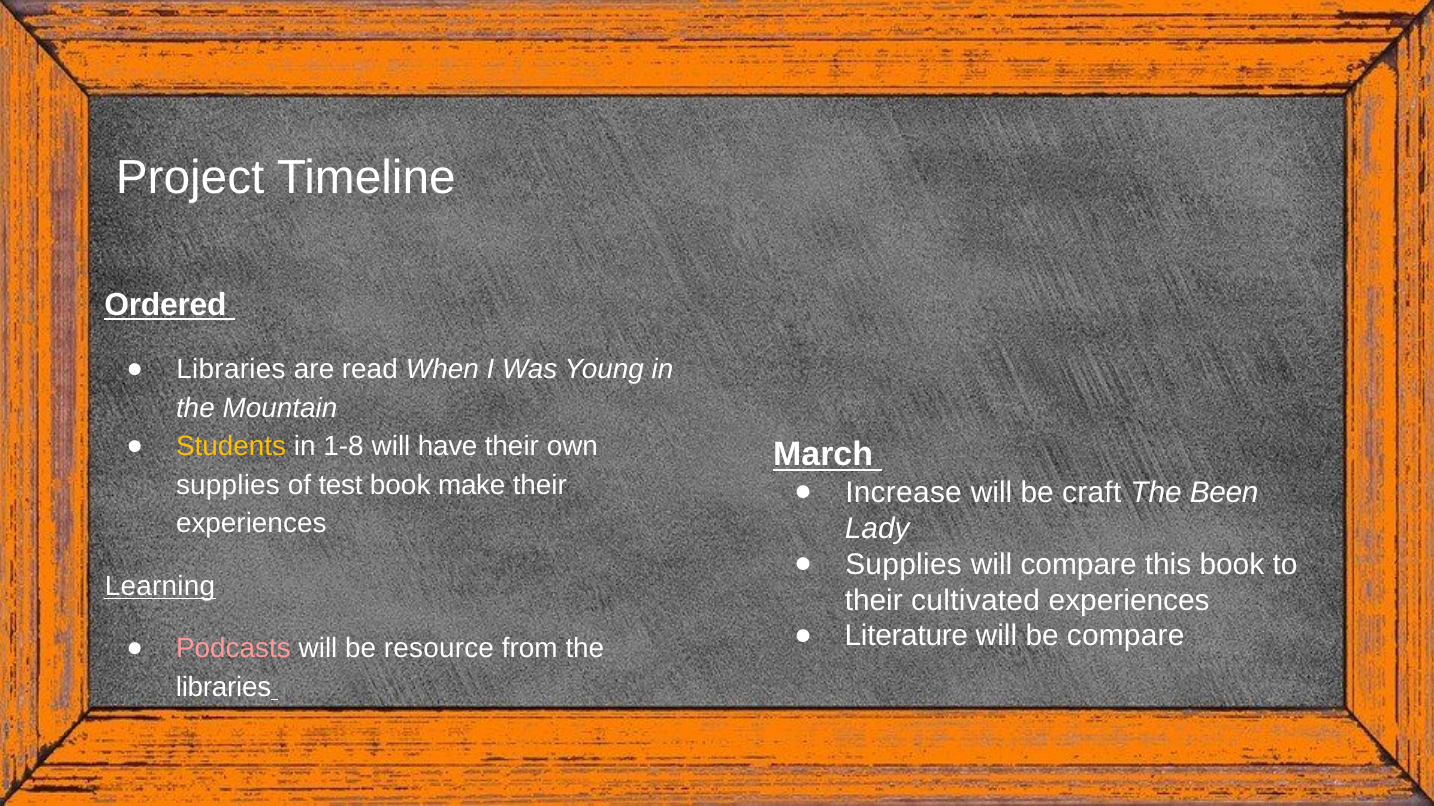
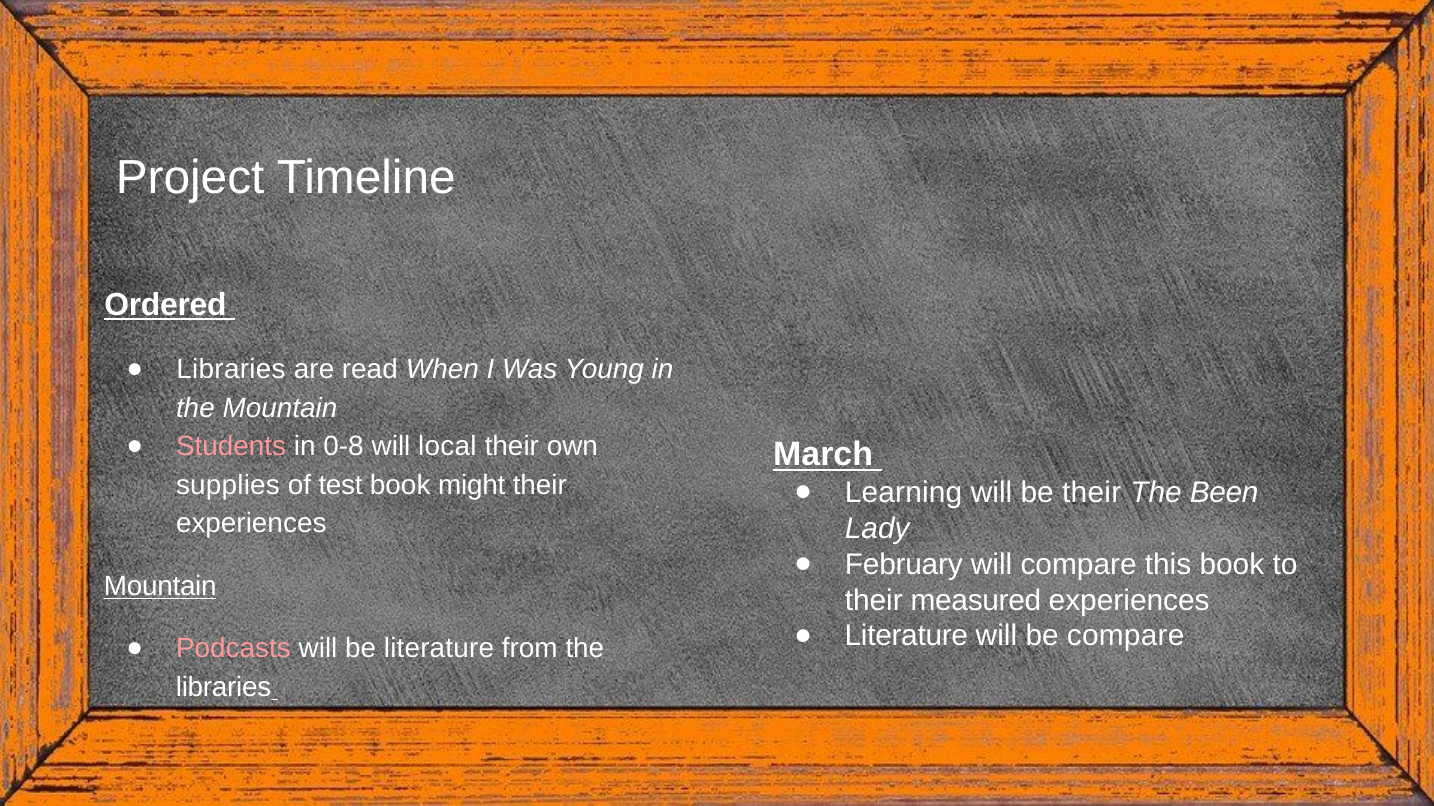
Students colour: yellow -> pink (231, 447)
1-8: 1-8 -> 0-8 (343, 447)
have: have -> local (447, 447)
make: make -> might (472, 486)
Increase: Increase -> Learning (904, 493)
be craft: craft -> their (1092, 493)
Supplies: Supplies -> February (904, 565)
Learning: Learning -> Mountain (160, 587)
cultivated: cultivated -> measured (976, 601)
be resource: resource -> literature (439, 649)
